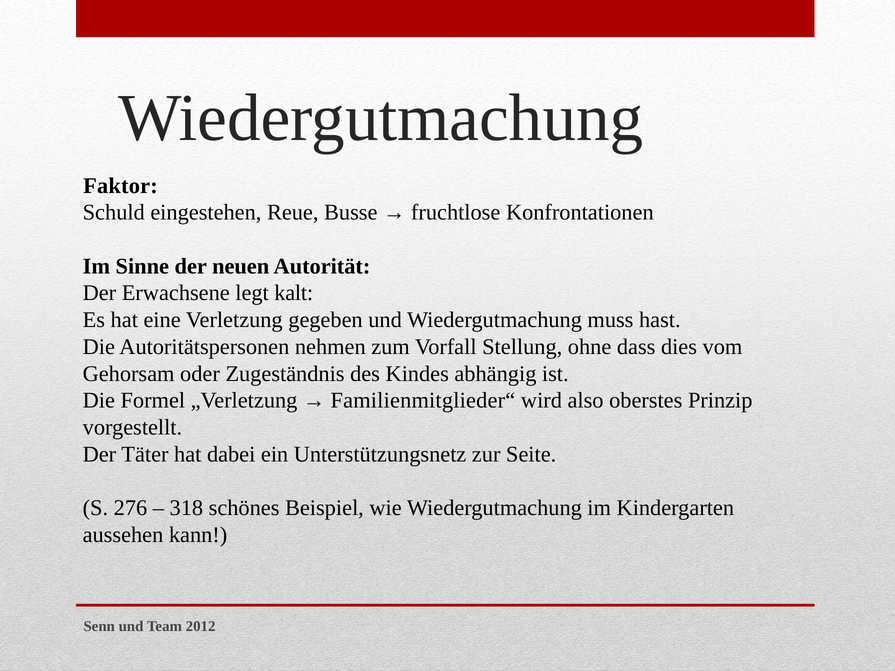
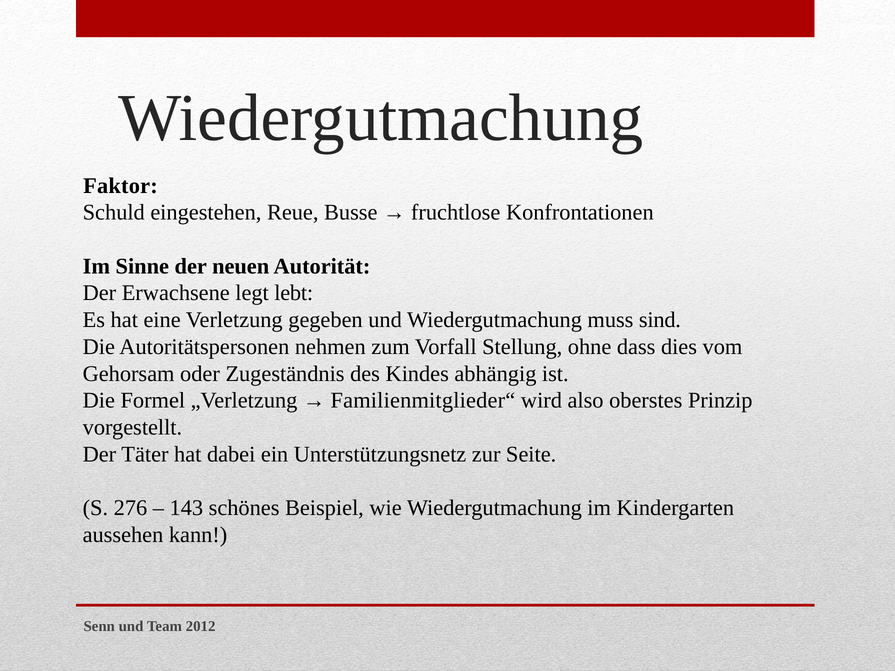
kalt: kalt -> lebt (294, 293)
hast: hast -> sind (660, 320)
318: 318 -> 143 (186, 508)
